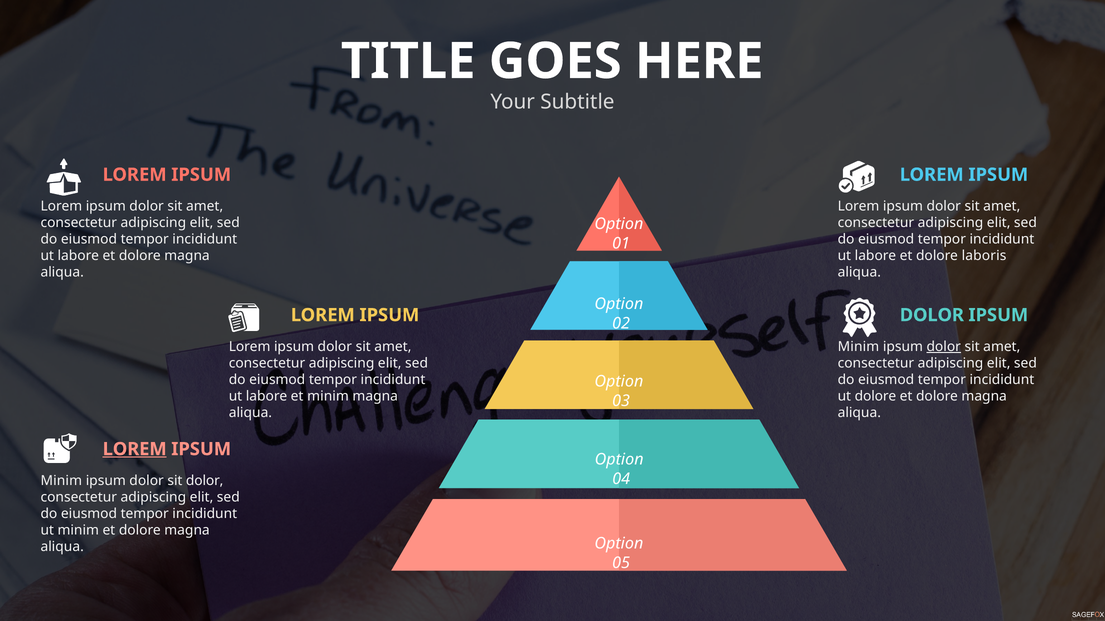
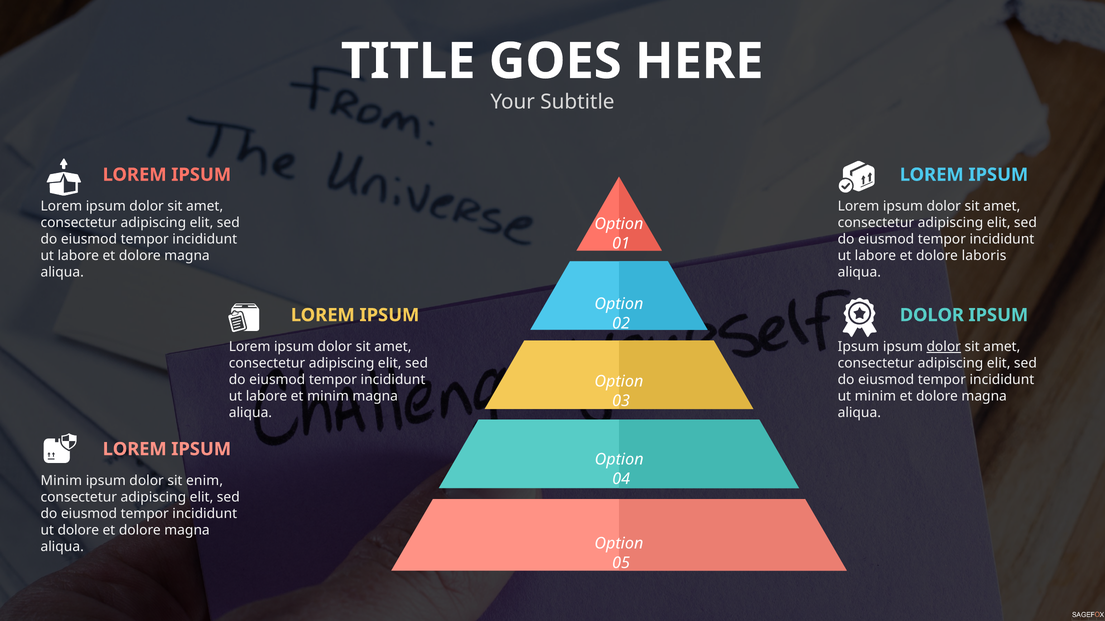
Minim: Minim -> Ipsum (858, 347)
ut dolore: dolore -> minim (875, 397)
LOREM underline: present -> none (135, 450)
sit dolor: dolor -> enim (205, 481)
ut minim: minim -> dolore (78, 531)
